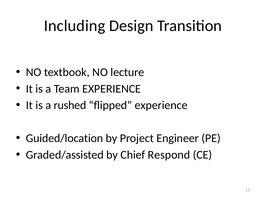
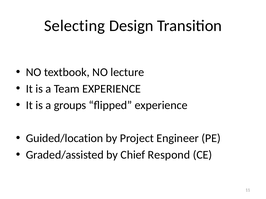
Including: Including -> Selecting (75, 26)
rushed: rushed -> groups (70, 106)
